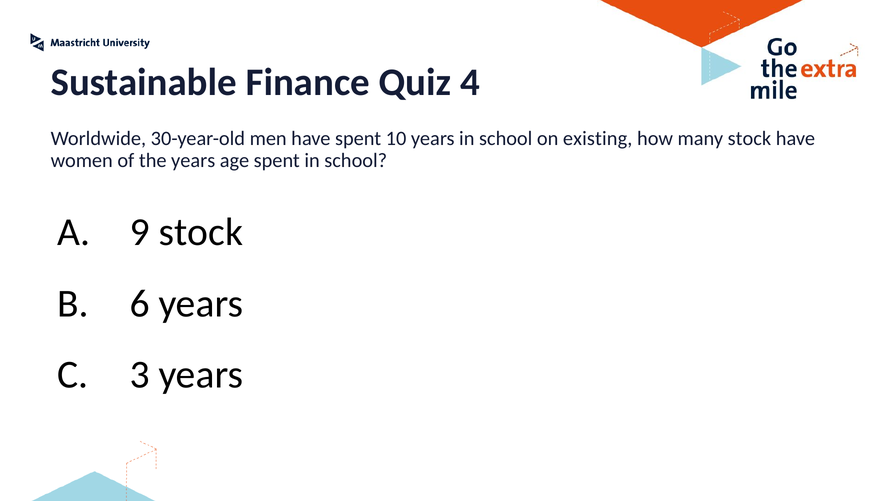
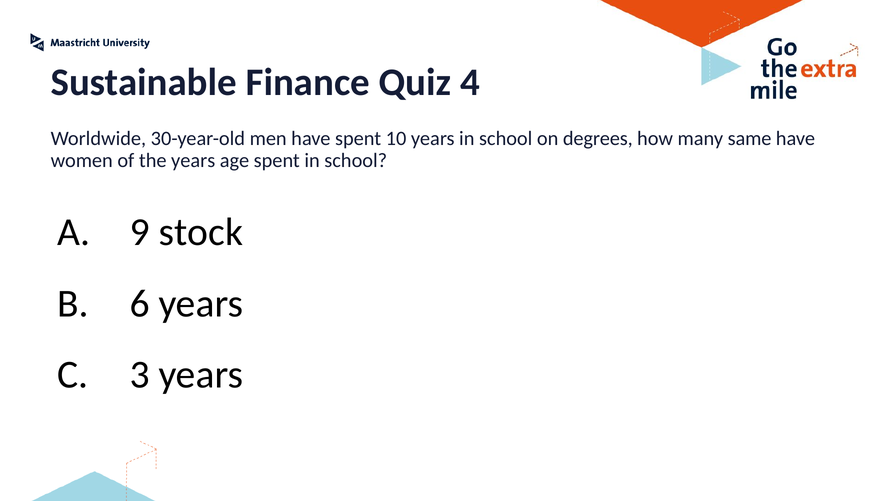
existing: existing -> degrees (598, 138)
many stock: stock -> same (750, 138)
